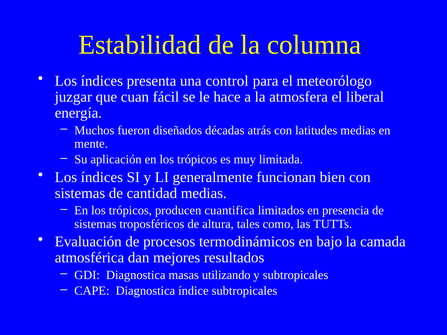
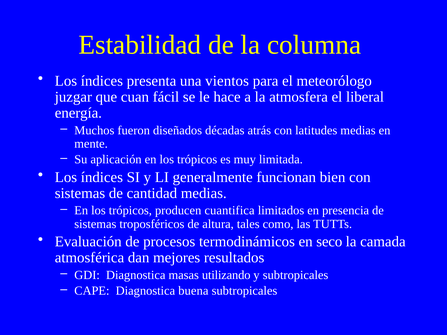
control: control -> vientos (227, 81)
bajo: bajo -> seco (329, 242)
índice: índice -> buena (193, 291)
